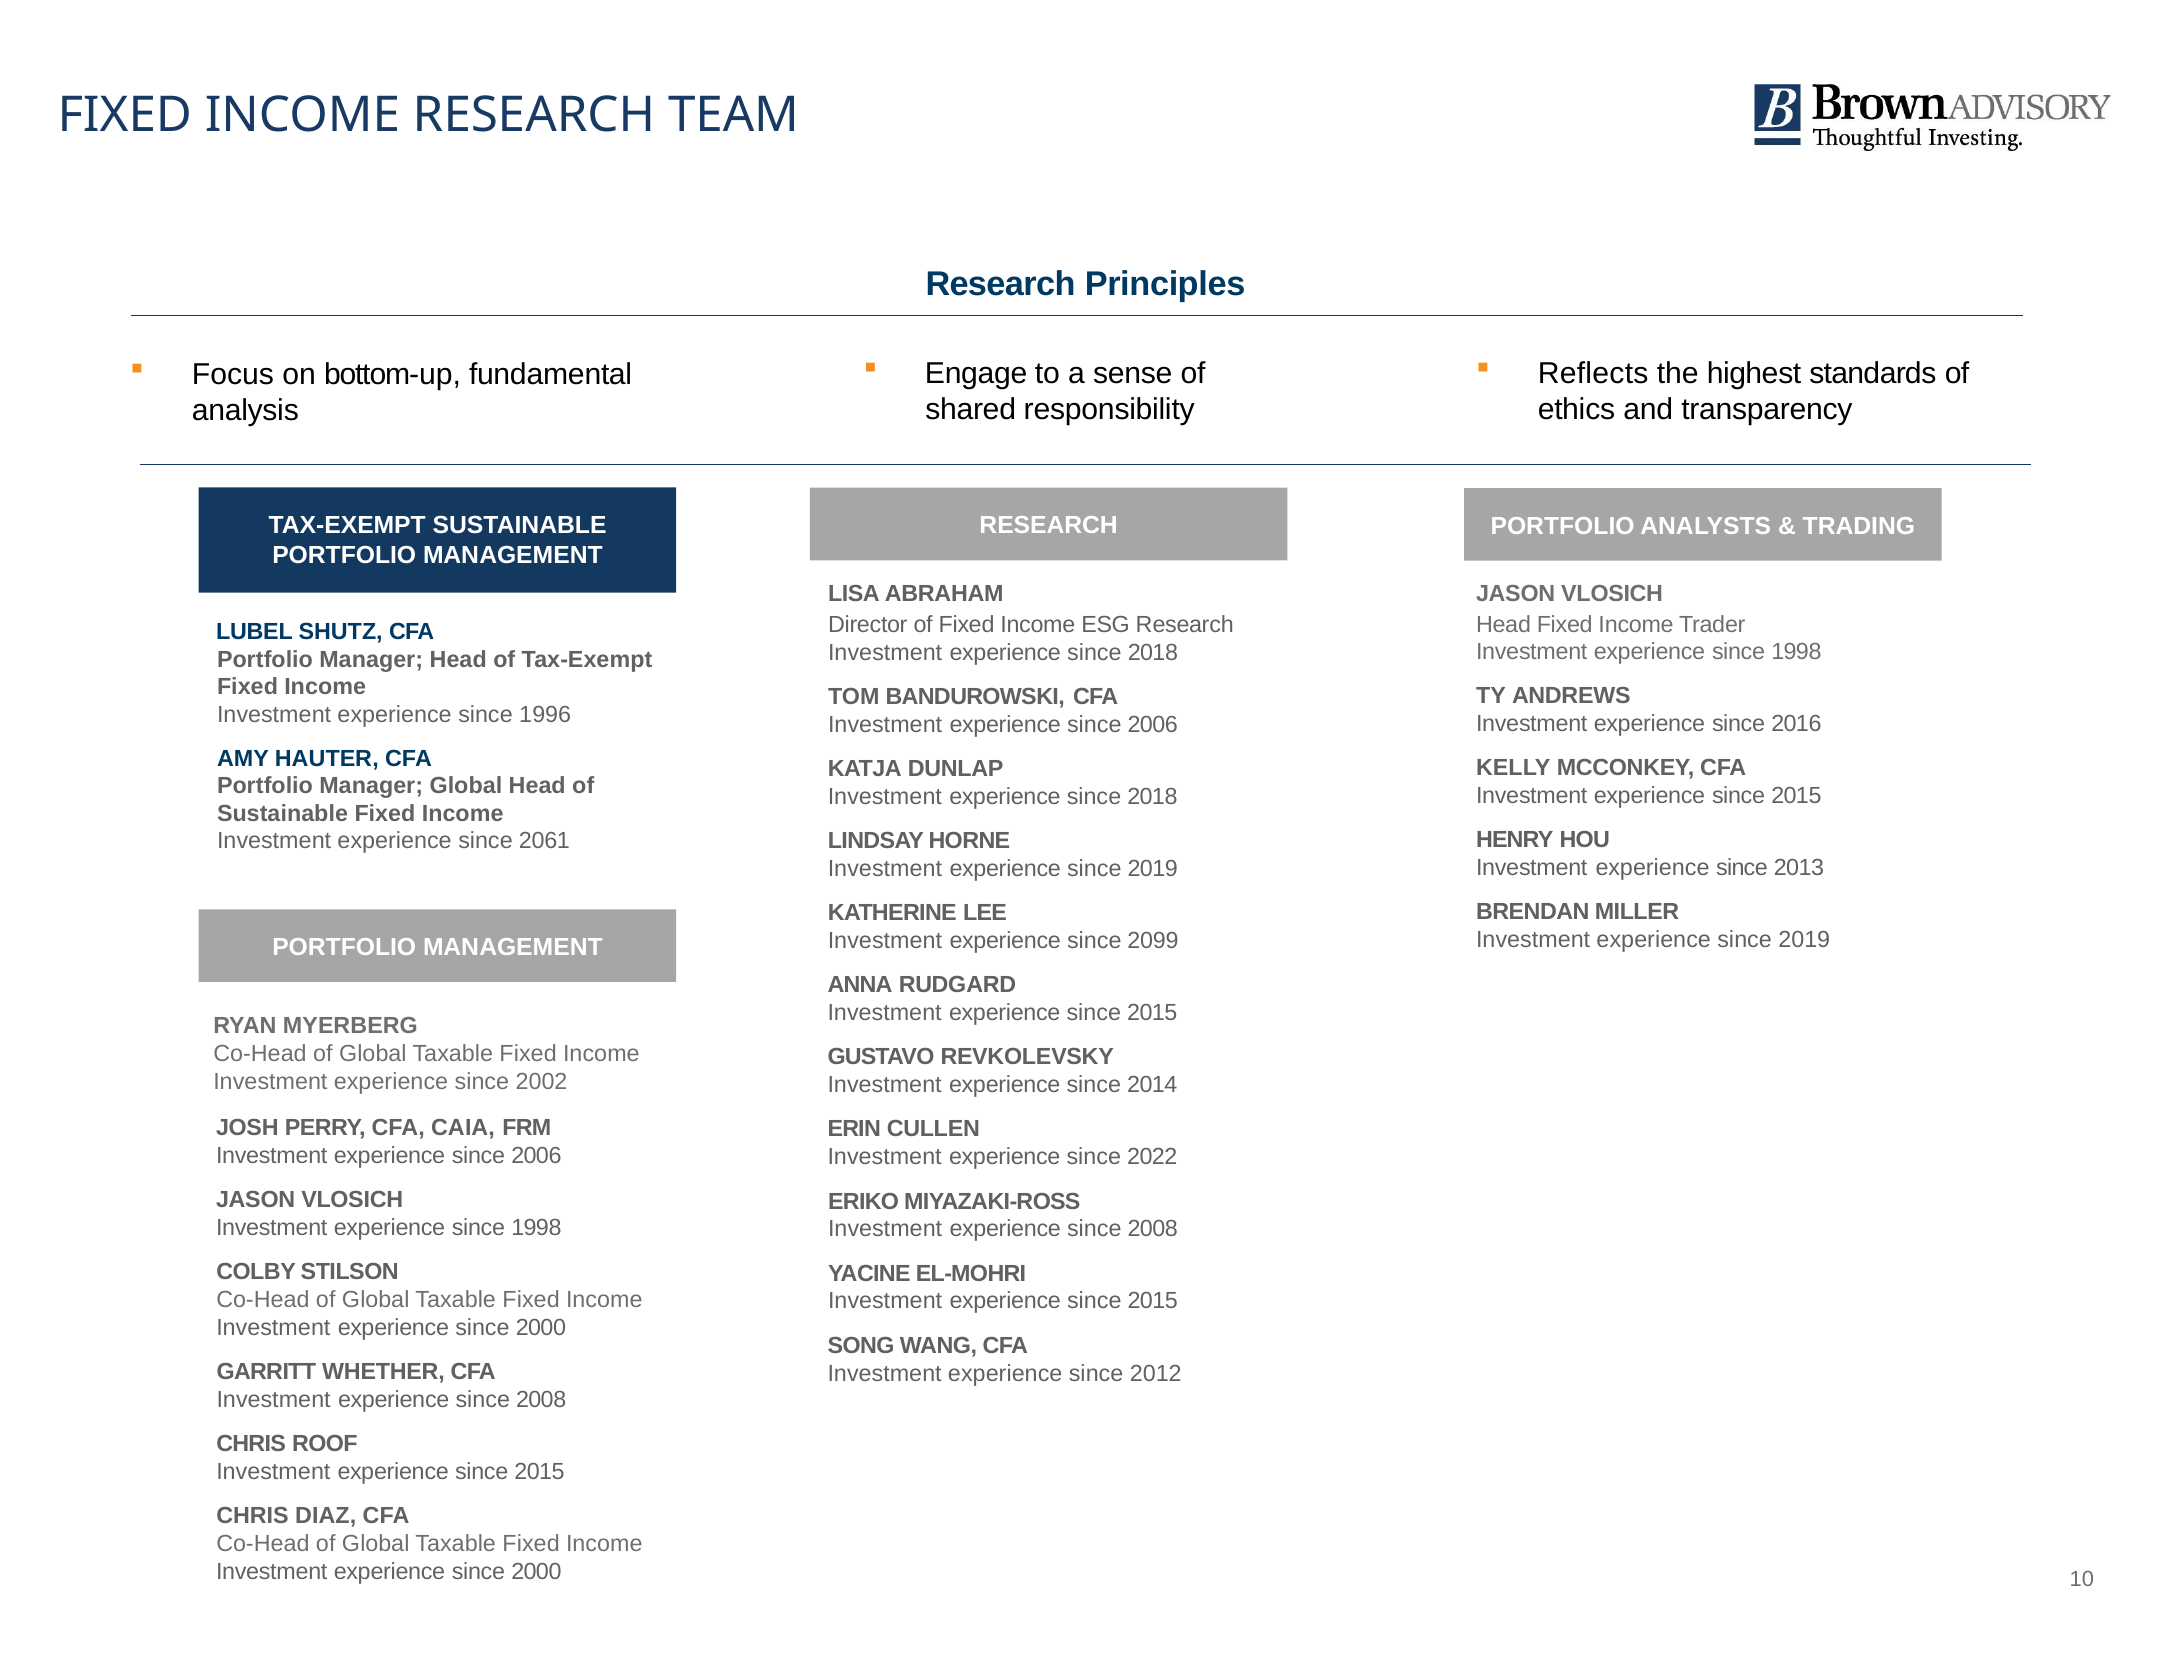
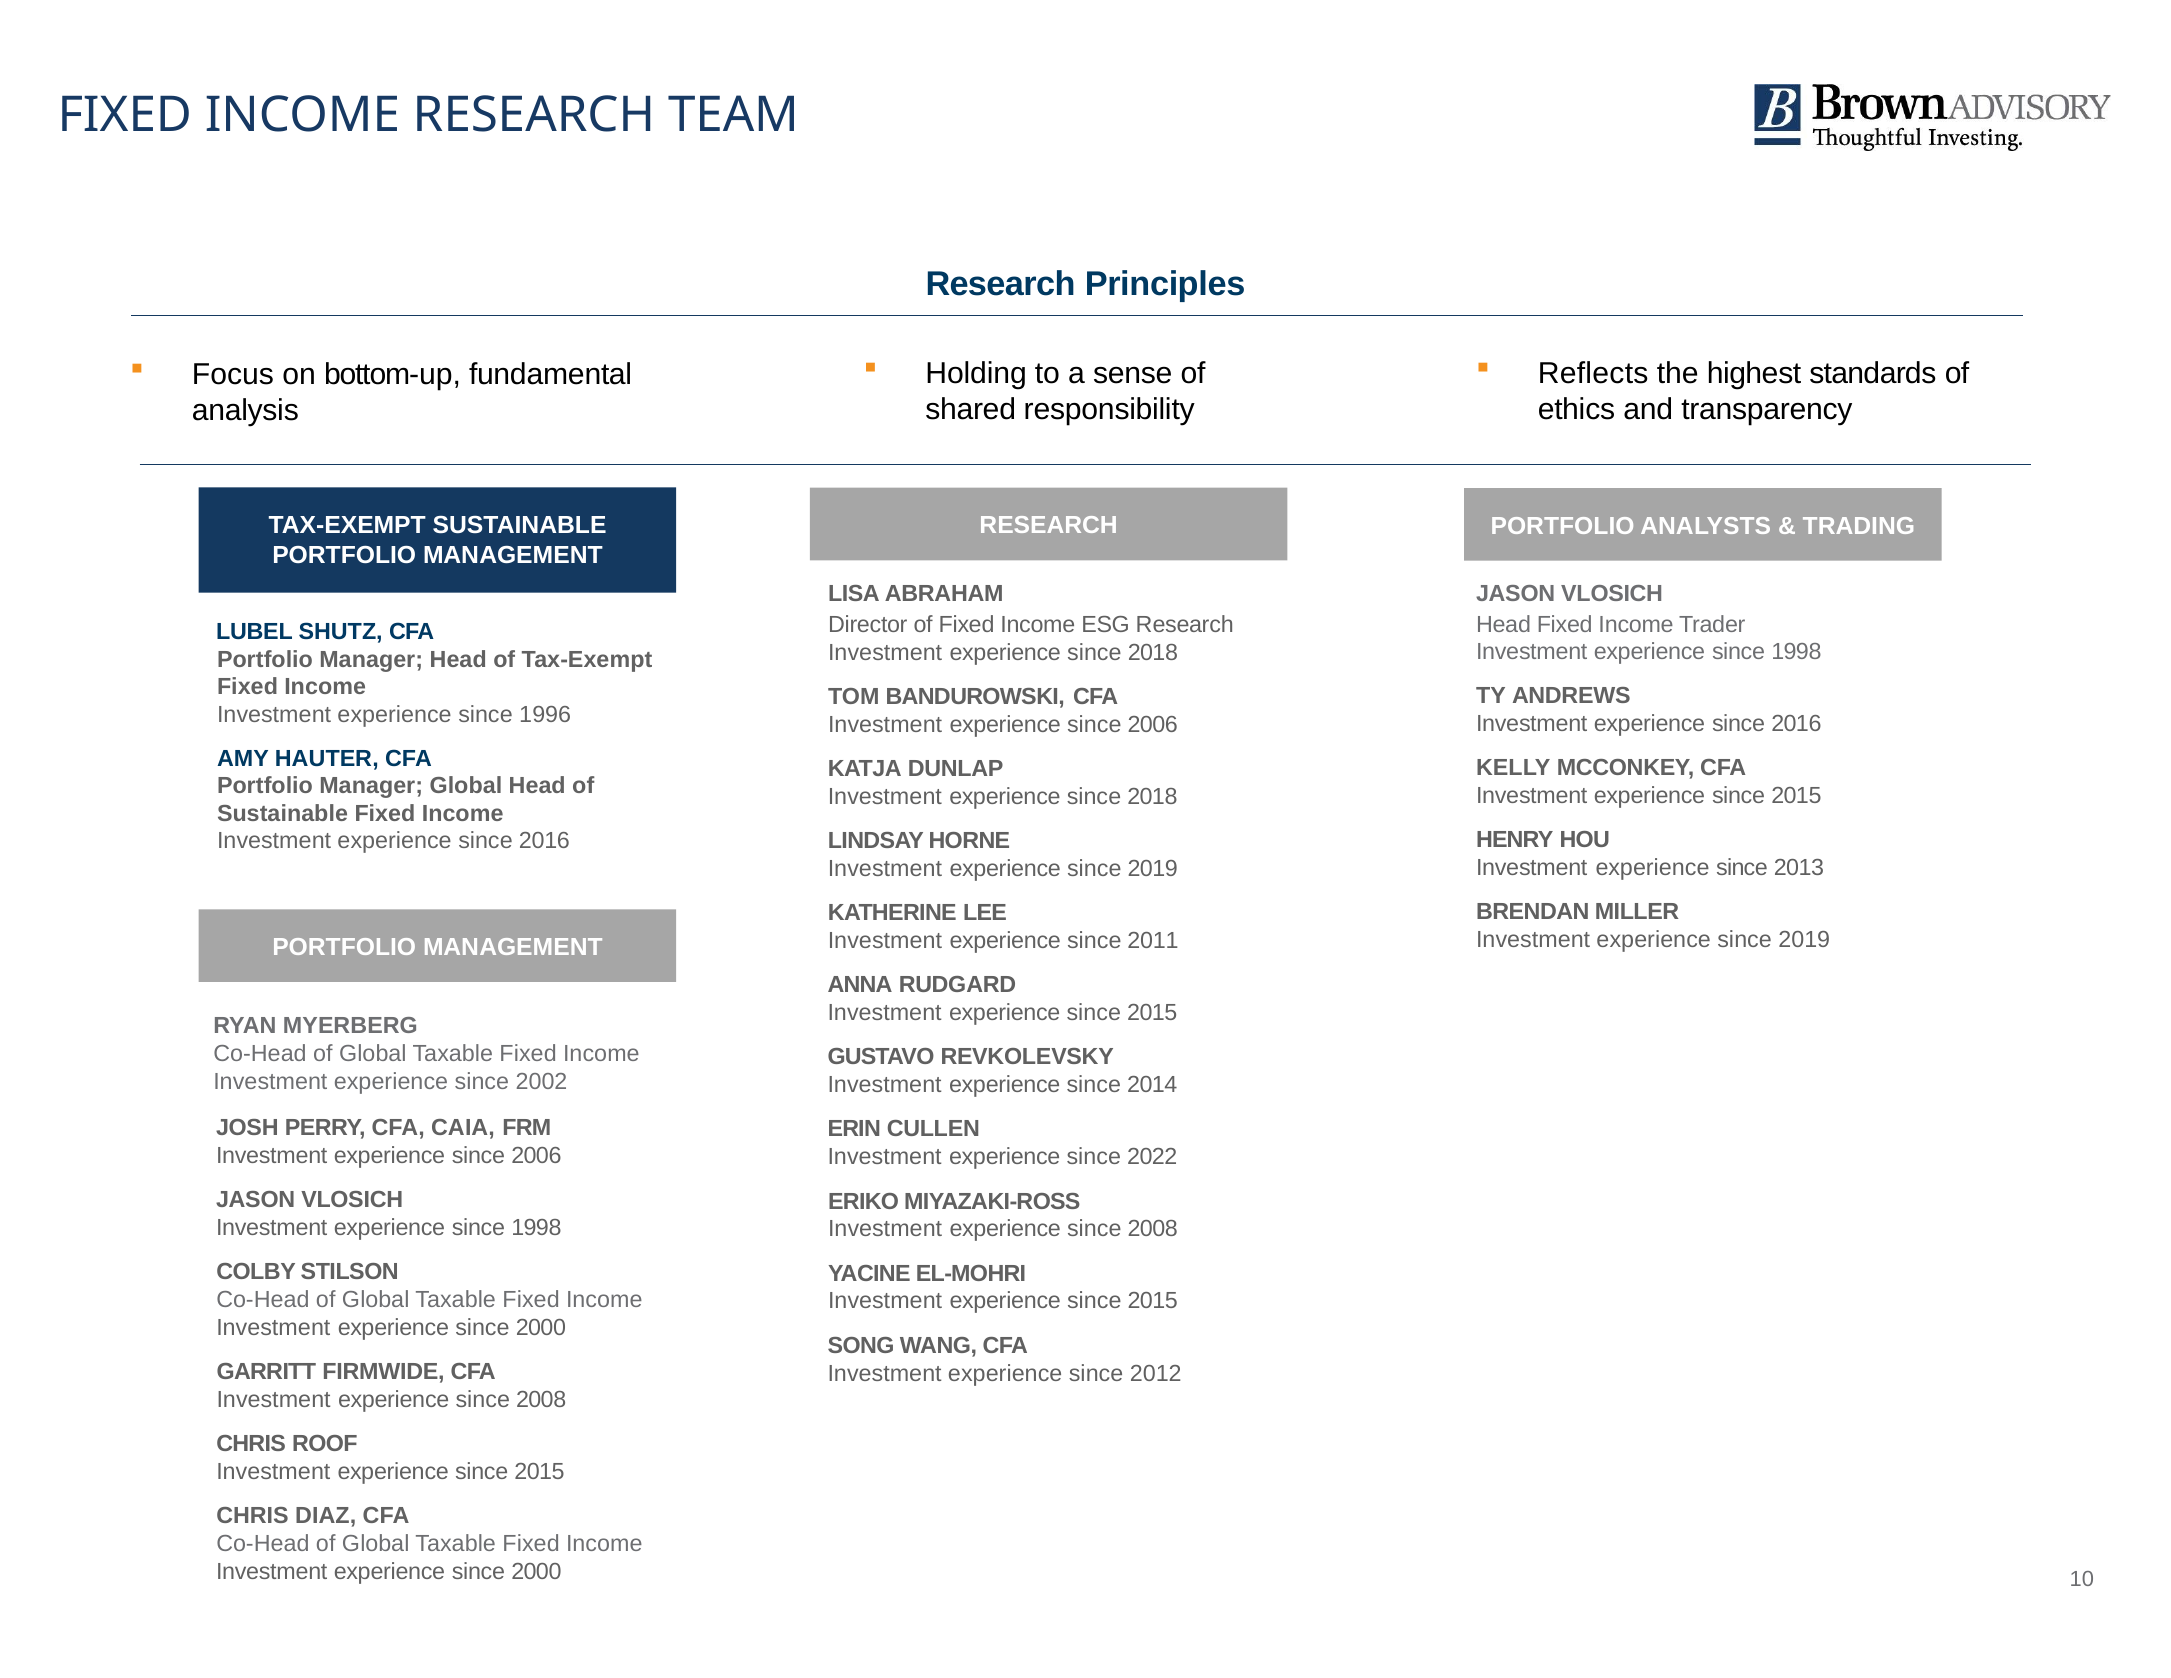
Engage: Engage -> Holding (976, 373)
2061: 2061 -> 2016 (544, 841)
2099: 2099 -> 2011 (1153, 941)
WHETHER: WHETHER -> FIRMWIDE (383, 1372)
